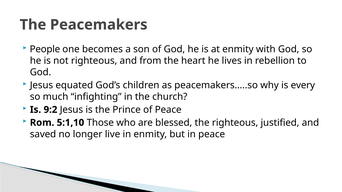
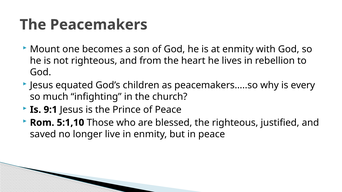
People: People -> Mount (45, 49)
9:2: 9:2 -> 9:1 (50, 110)
